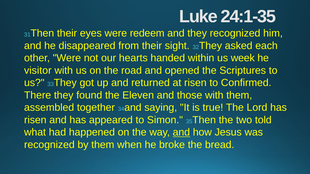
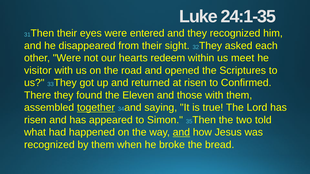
redeem: redeem -> entered (147, 33)
handed: handed -> redeem (168, 58)
week: week -> meet (243, 58)
together underline: none -> present (96, 108)
